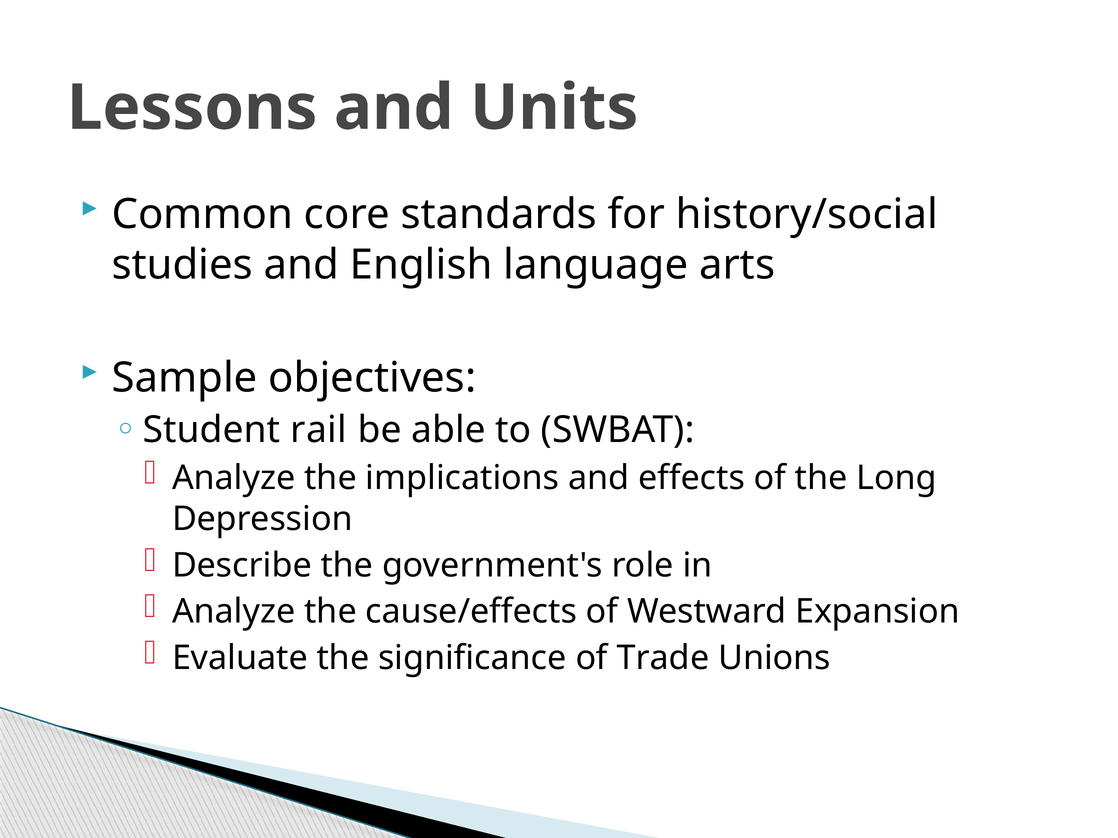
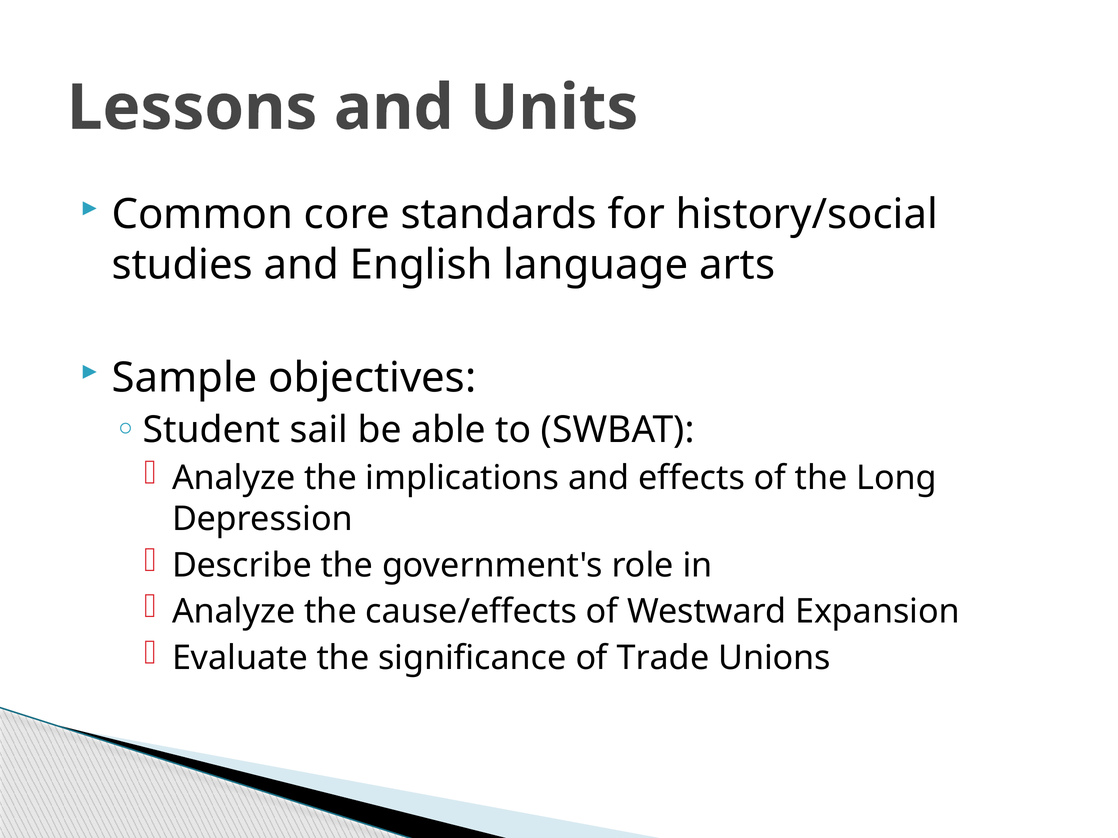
rail: rail -> sail (319, 430)
